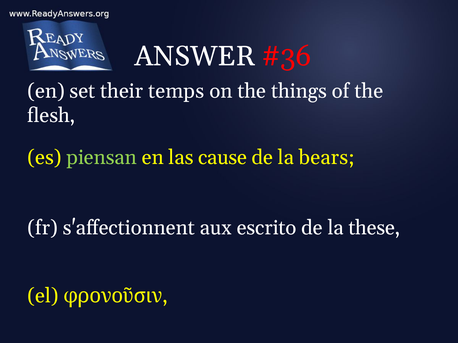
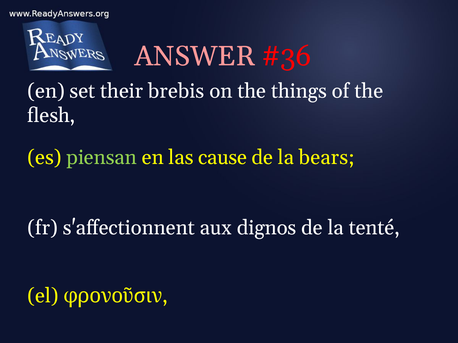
ANSWER colour: white -> pink (195, 57)
temps: temps -> brebis (176, 91)
escrito: escrito -> dignos (267, 228)
these: these -> tenté (374, 228)
